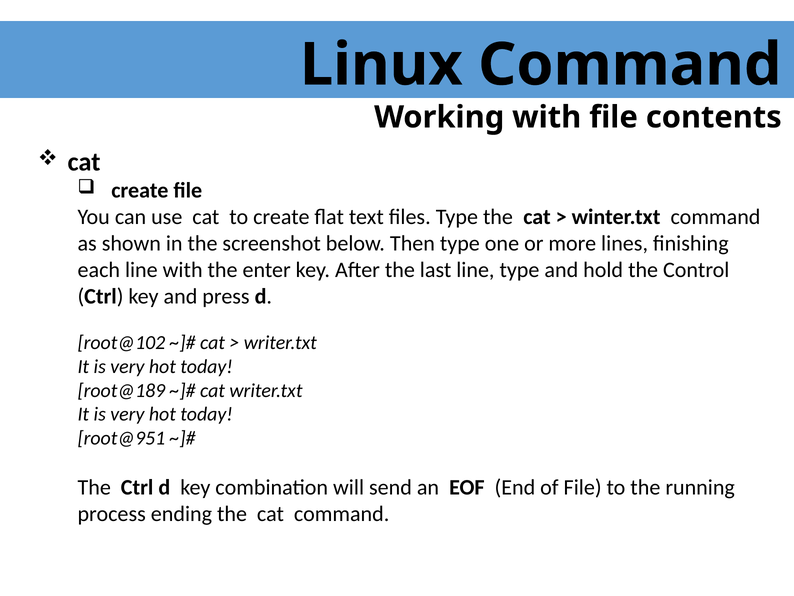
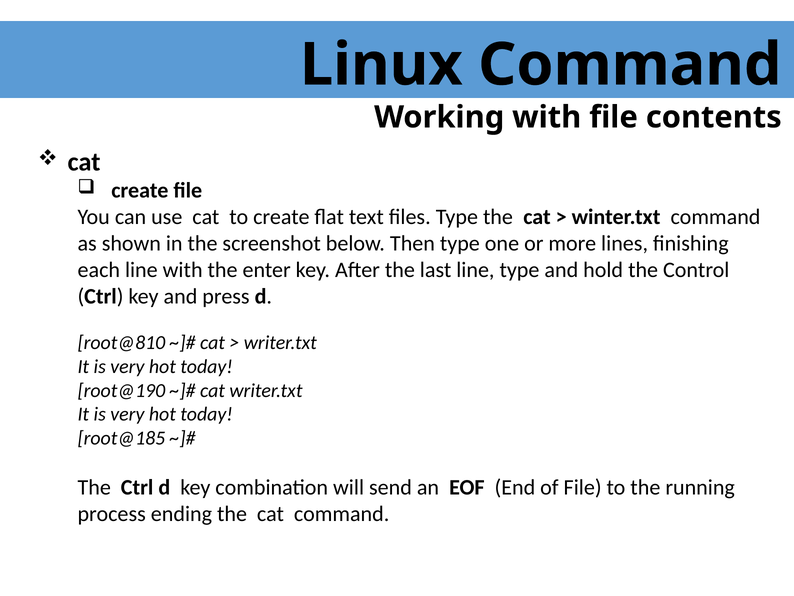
root@102: root@102 -> root@810 (121, 342)
root@189: root@189 -> root@190 (121, 390)
root@951: root@951 -> root@185 (121, 438)
